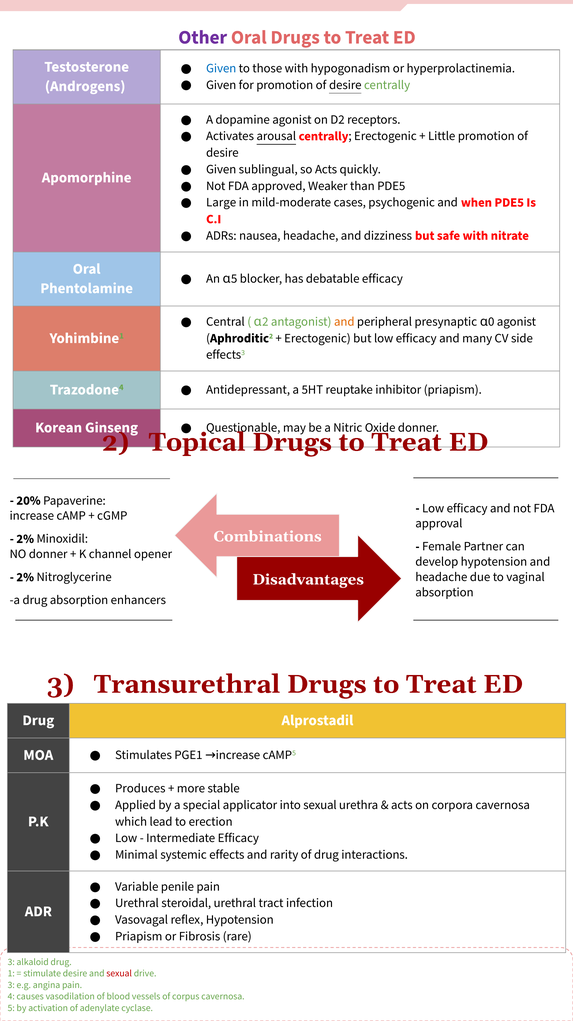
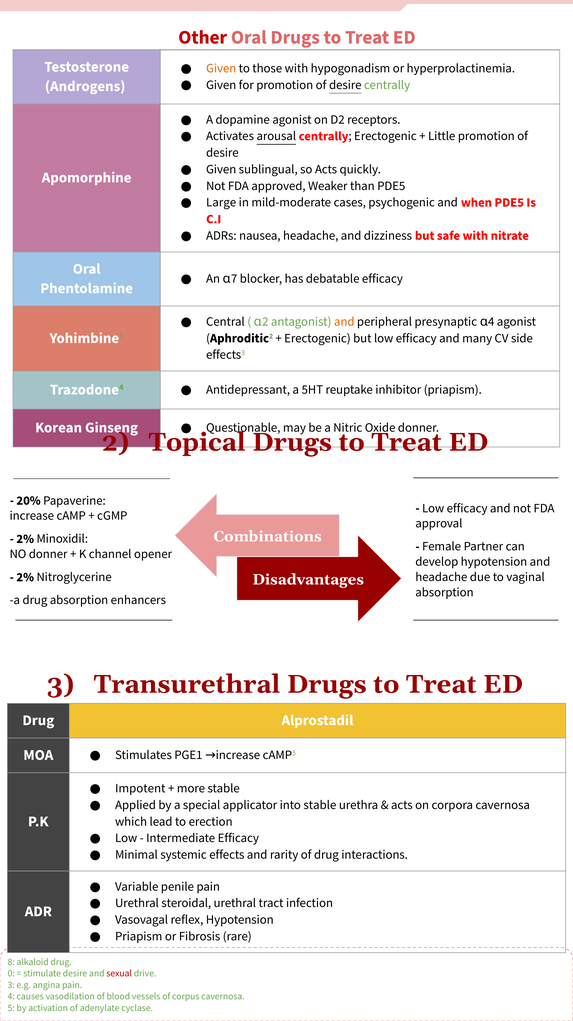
Other colour: purple -> red (203, 37)
Given colour: blue -> orange (221, 68)
An 5: 5 -> 7 (234, 279)
presynaptic 0: 0 -> 4 (491, 322)
Produces: Produces -> Impotent (140, 788)
into sexual: sexual -> stable (320, 805)
3: 3 -> 8 (11, 962)
1: 1 -> 0 (11, 974)
